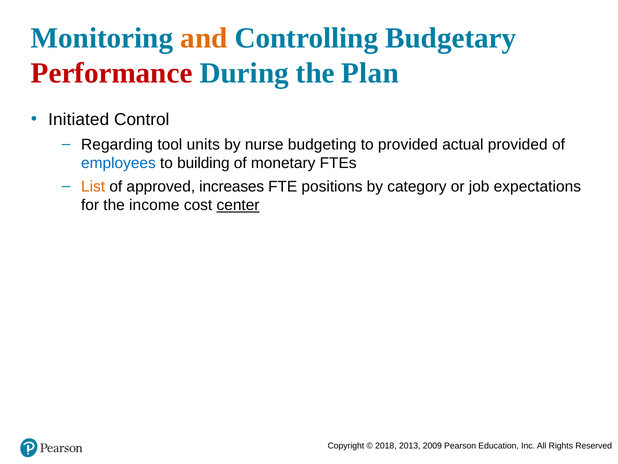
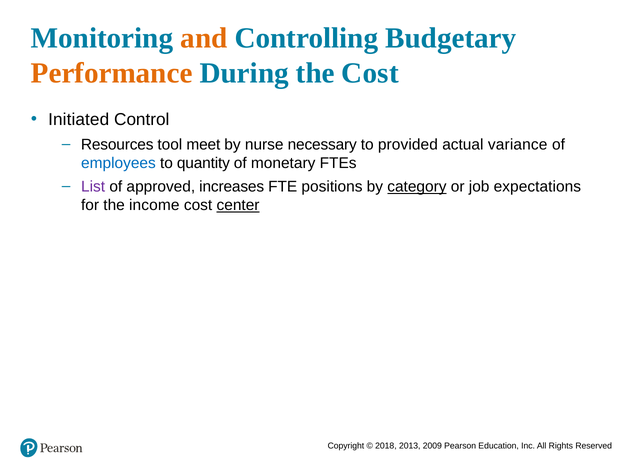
Performance colour: red -> orange (112, 73)
the Plan: Plan -> Cost (370, 73)
Regarding: Regarding -> Resources (117, 144)
units: units -> meet (203, 144)
budgeting: budgeting -> necessary (322, 144)
actual provided: provided -> variance (518, 144)
building: building -> quantity (203, 163)
List colour: orange -> purple (93, 187)
category underline: none -> present (417, 187)
